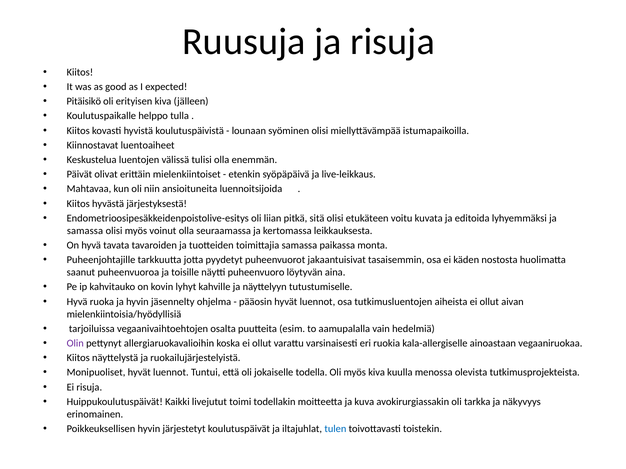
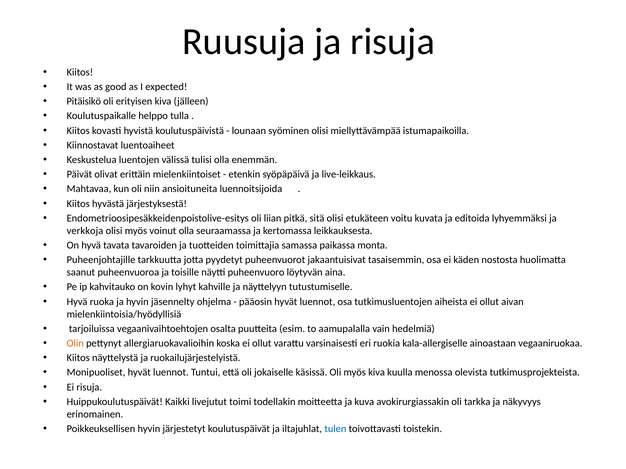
samassa: samassa -> verkkoja (85, 231)
Olin colour: purple -> orange (75, 344)
todella: todella -> käsissä (311, 373)
